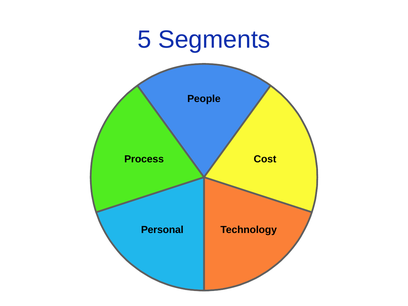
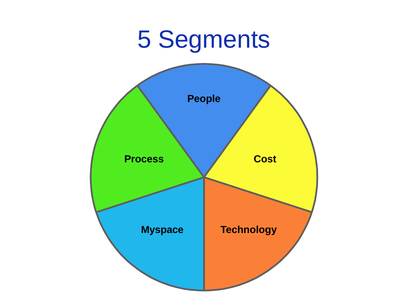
Personal: Personal -> Myspace (162, 230)
